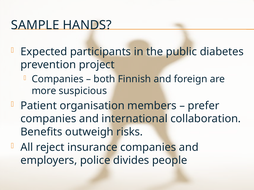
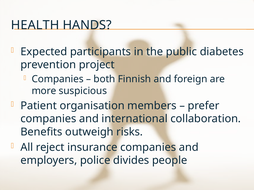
SAMPLE: SAMPLE -> HEALTH (35, 25)
